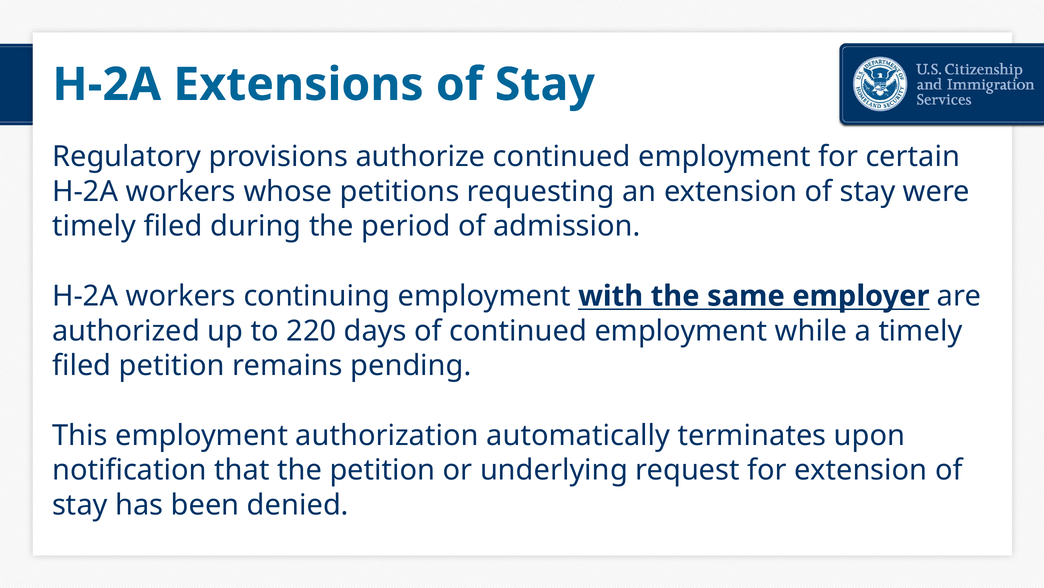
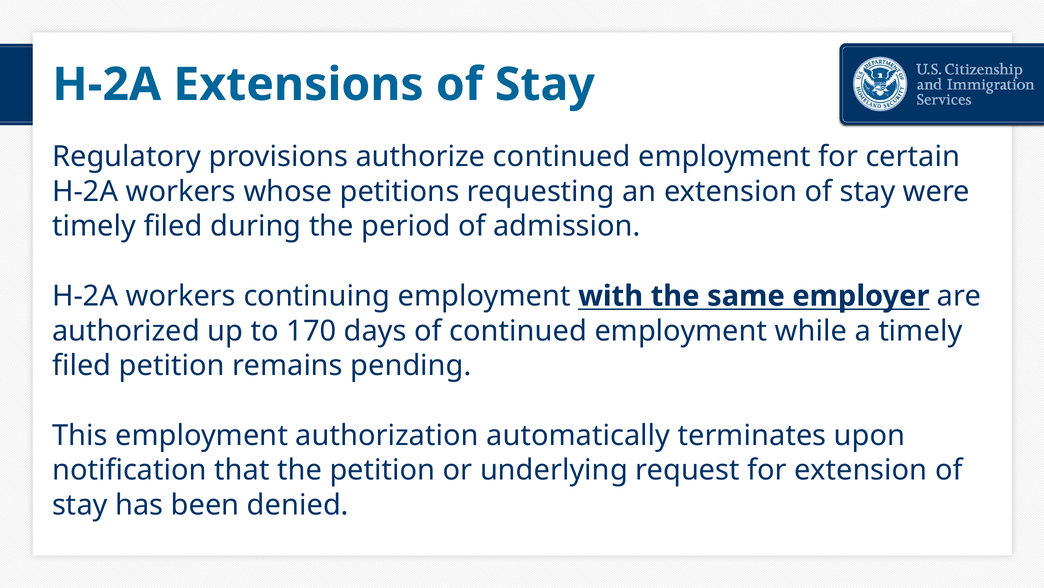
220: 220 -> 170 (311, 331)
